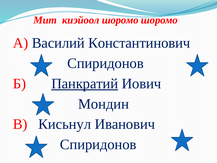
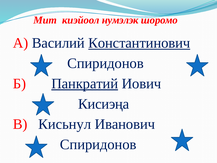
киэйоол шоромо: шоромо -> нумэлэк (120, 20)
Константинович underline: none -> present (139, 43)
Мондин: Мондин -> Кисиэңа (104, 104)
